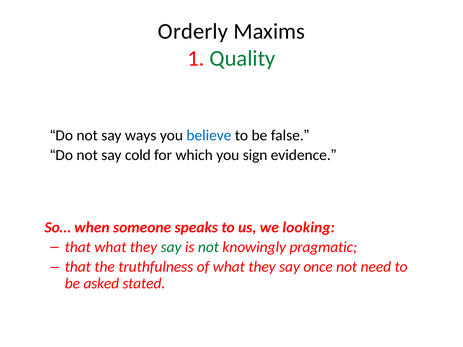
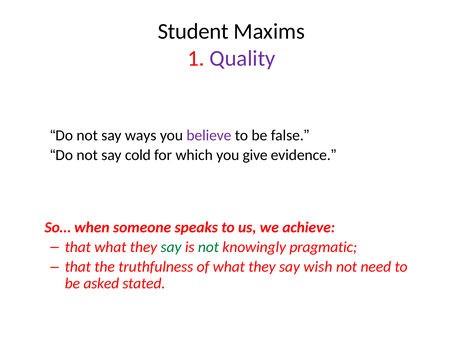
Orderly: Orderly -> Student (193, 31)
Quality colour: green -> purple (242, 58)
believe colour: blue -> purple (209, 135)
sign: sign -> give (255, 155)
looking: looking -> achieve (309, 228)
once: once -> wish (318, 267)
